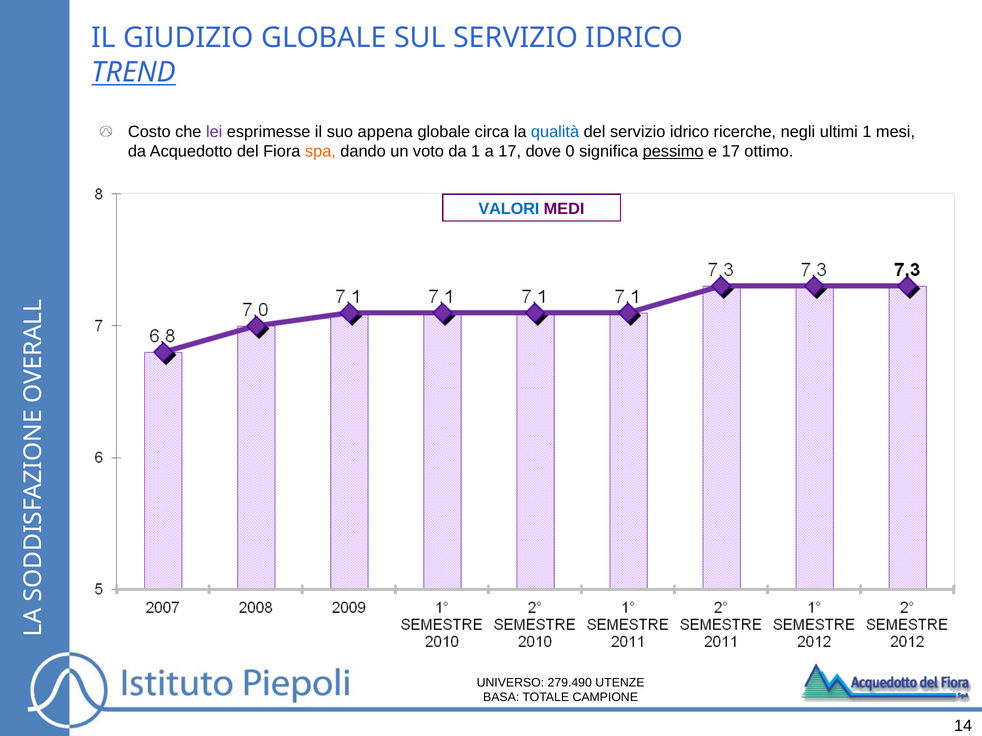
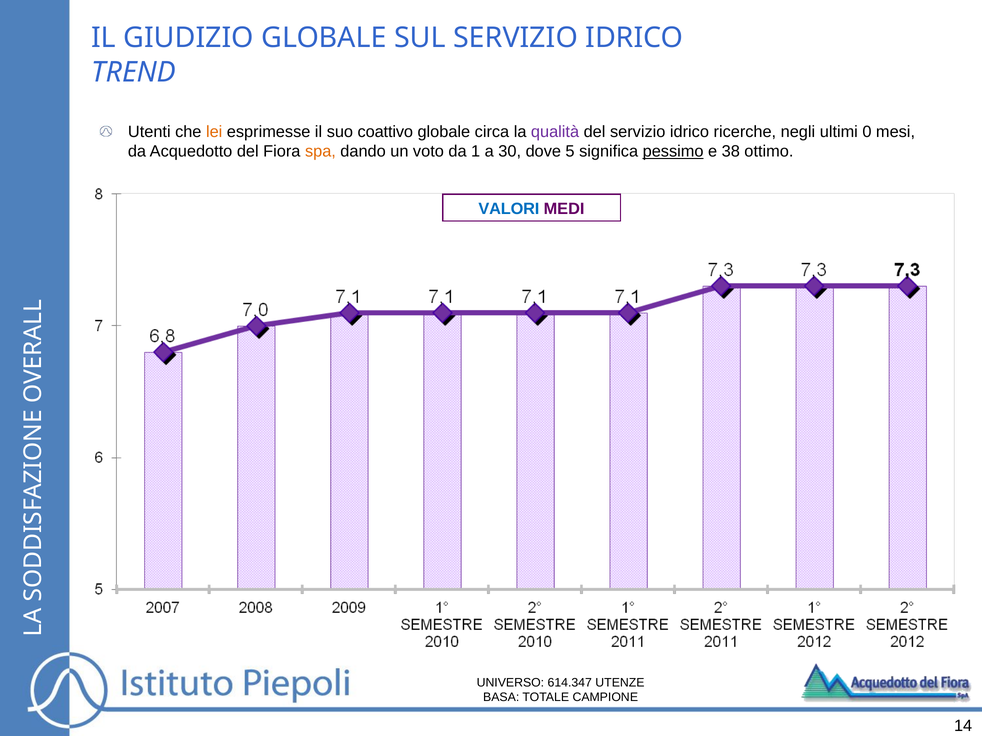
TREND underline: present -> none (134, 72)
Costo: Costo -> Utenti (149, 132)
lei colour: purple -> orange (214, 132)
appena: appena -> coattivo (385, 132)
qualità colour: blue -> purple (555, 132)
ultimi 1: 1 -> 0 (867, 132)
a 17: 17 -> 30 (510, 152)
0: 0 -> 5 (570, 152)
e 17: 17 -> 38 (731, 152)
279.490: 279.490 -> 614.347 (570, 683)
